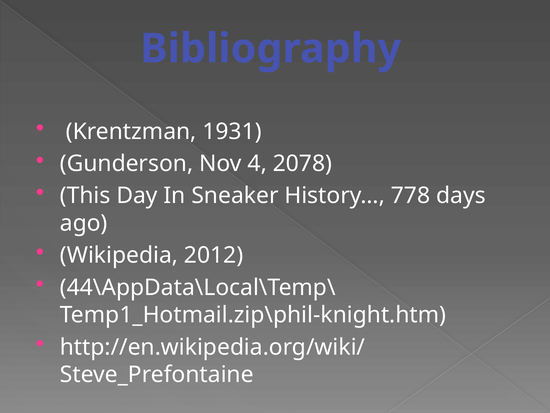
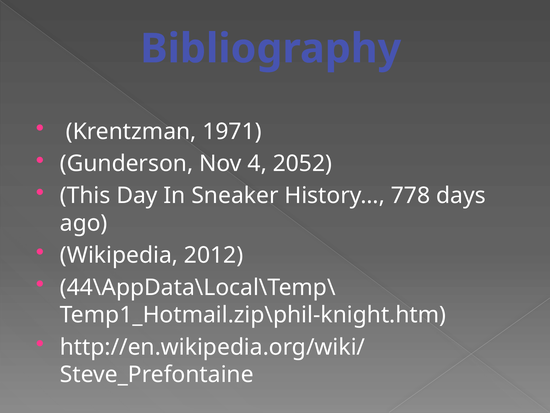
1931: 1931 -> 1971 (232, 131)
2078: 2078 -> 2052 (302, 163)
